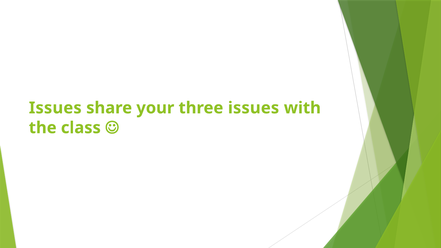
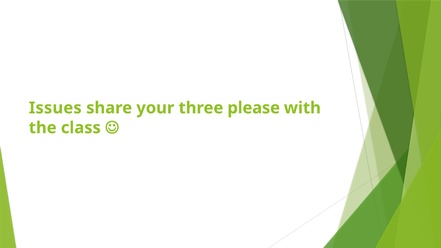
three issues: issues -> please (254, 108)
